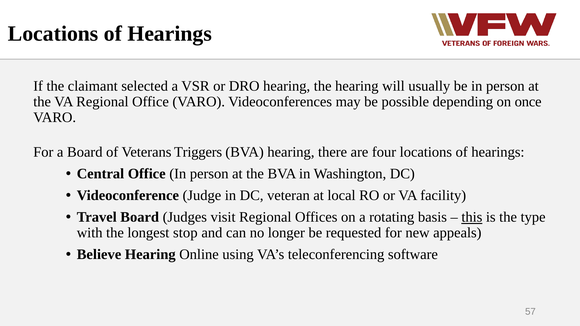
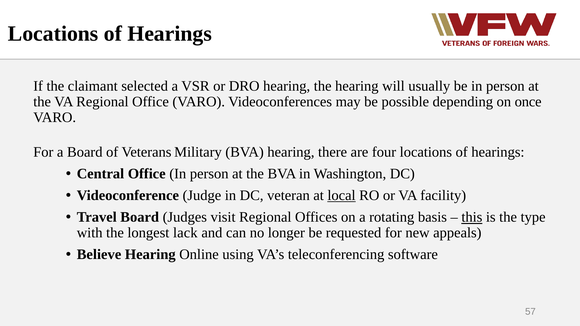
Triggers: Triggers -> Military (198, 152)
local underline: none -> present (342, 196)
stop: stop -> lack (185, 233)
